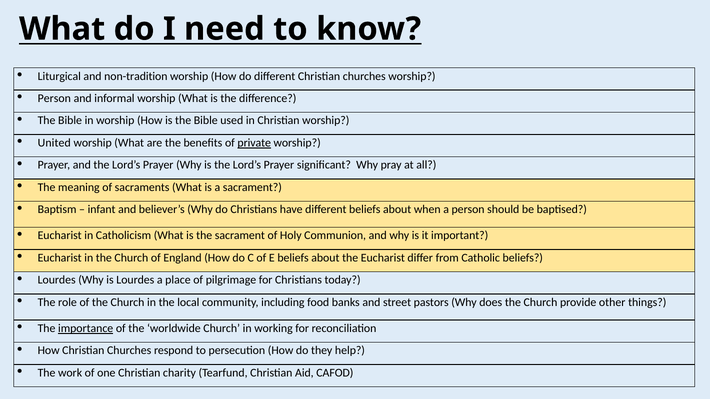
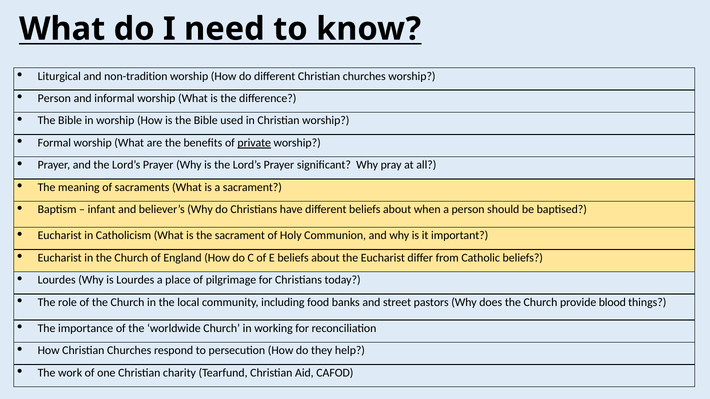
United: United -> Formal (54, 143)
other: other -> blood (612, 303)
importance underline: present -> none (86, 329)
